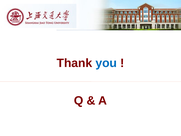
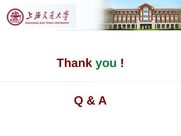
you colour: blue -> green (106, 63)
